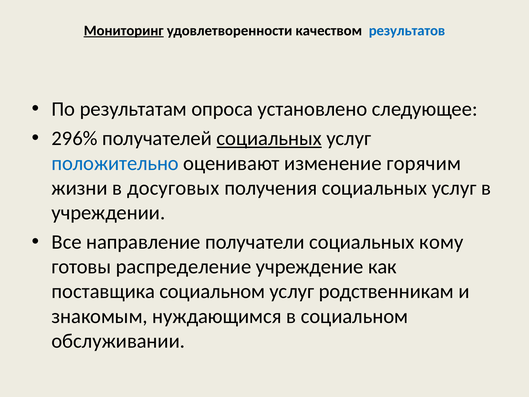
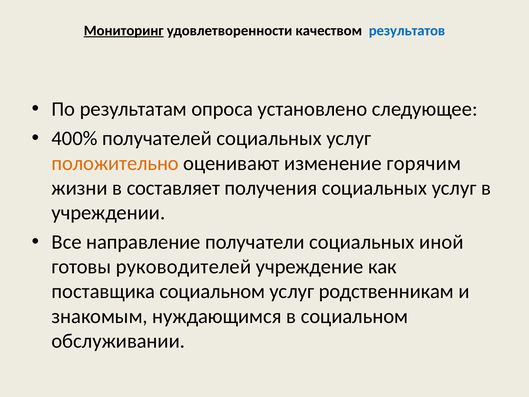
296%: 296% -> 400% (75, 138)
социальных underline: present -> none (269, 138)
положительно colour: blue -> orange (115, 163)
досуговых: досуговых -> составляет (173, 188)
кому: кому -> иной (441, 242)
распределение: распределение -> руководителей (183, 267)
